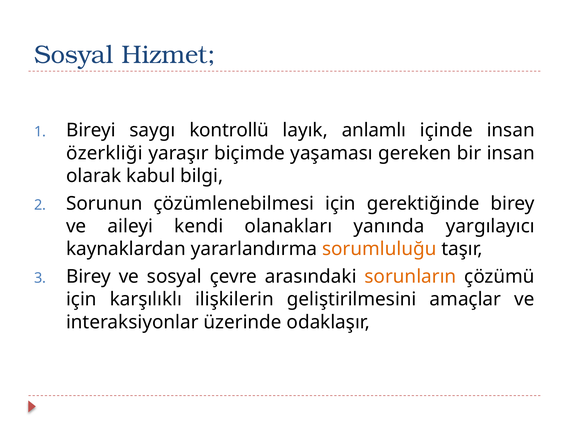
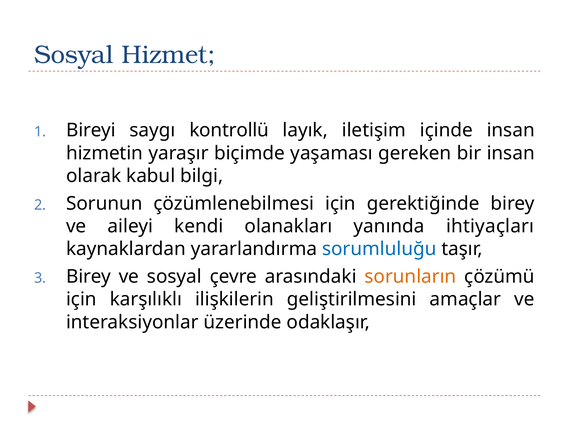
anlamlı: anlamlı -> iletişim (374, 130)
özerkliği: özerkliği -> hizmetin (105, 153)
yargılayıcı: yargılayıcı -> ihtiyaçları (490, 226)
sorumluluğu colour: orange -> blue (379, 249)
